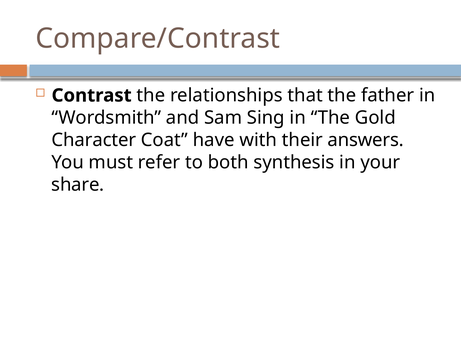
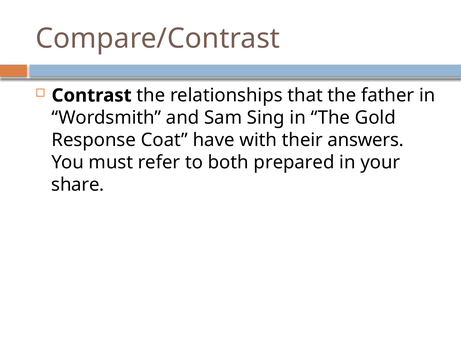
Character: Character -> Response (94, 140)
synthesis: synthesis -> prepared (294, 162)
